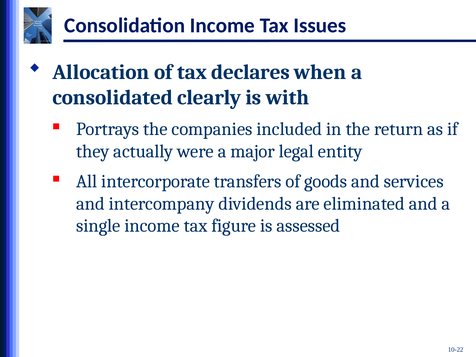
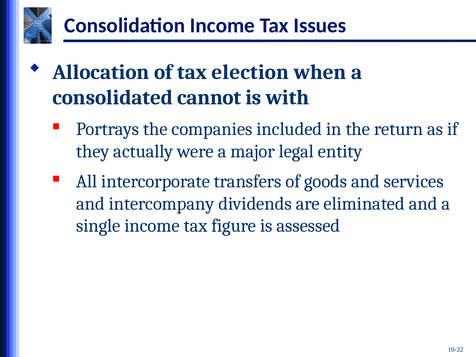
declares: declares -> election (250, 72)
clearly: clearly -> cannot (209, 97)
